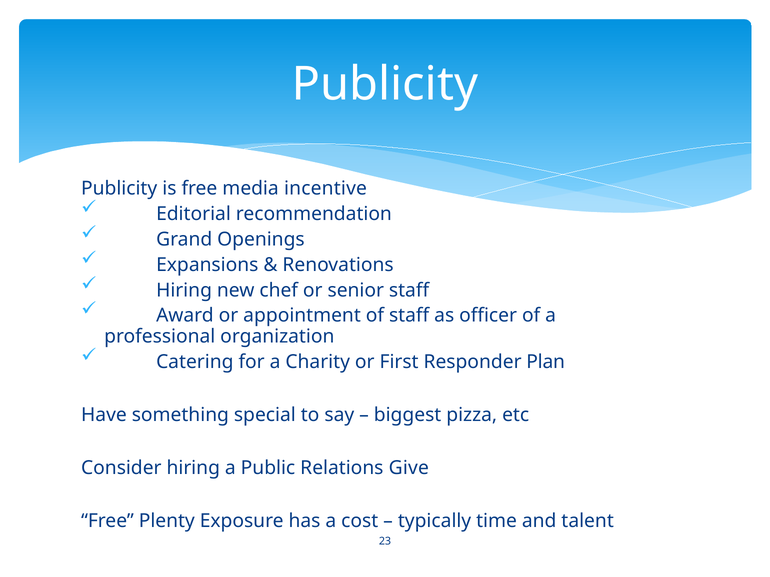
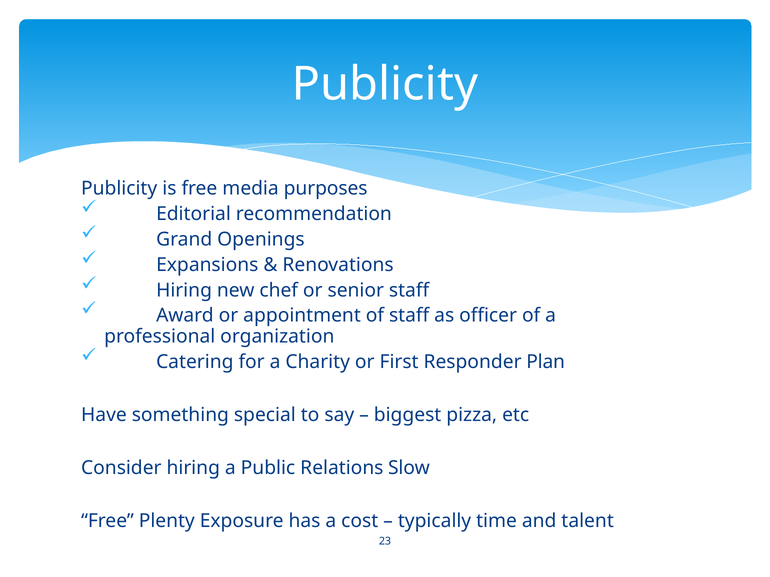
incentive: incentive -> purposes (326, 189)
Give: Give -> Slow (409, 468)
